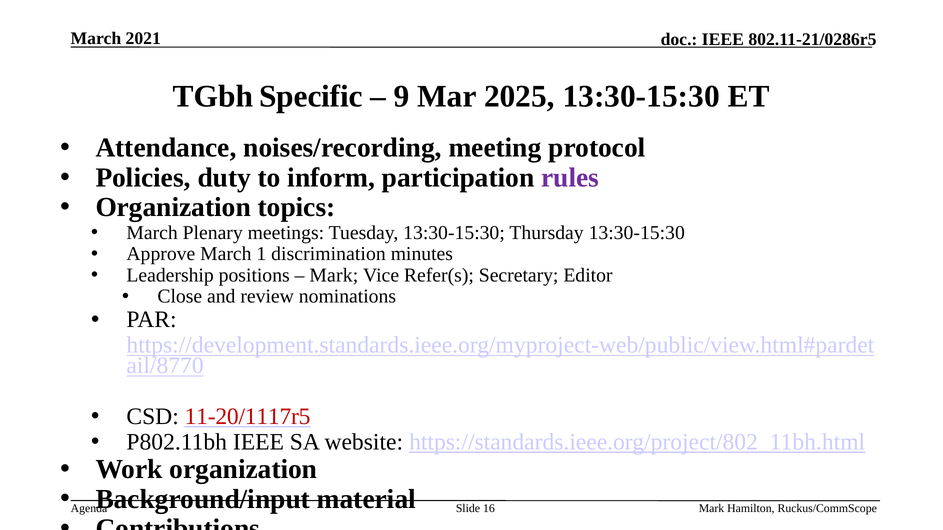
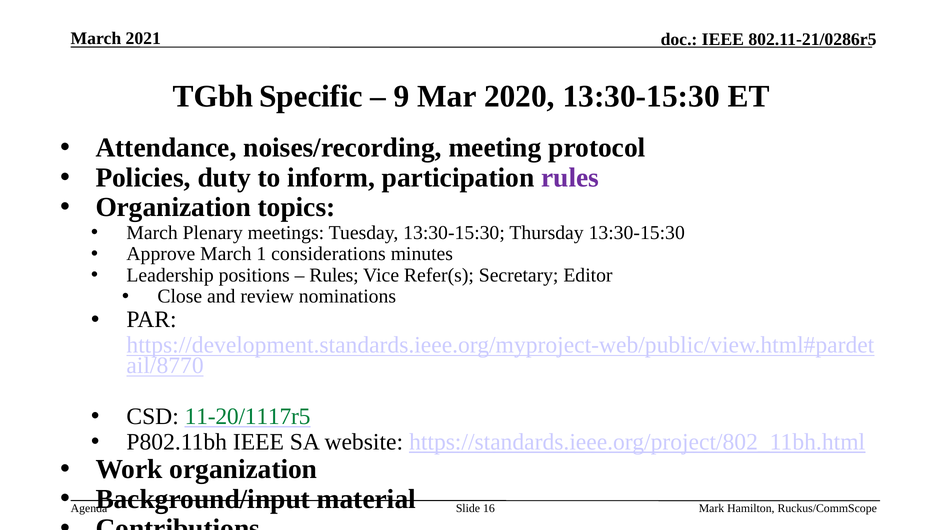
2025: 2025 -> 2020 (519, 96)
discrimination: discrimination -> considerations (328, 254)
Mark: Mark -> Rules (334, 275)
11-20/1117r5 colour: red -> green (248, 417)
